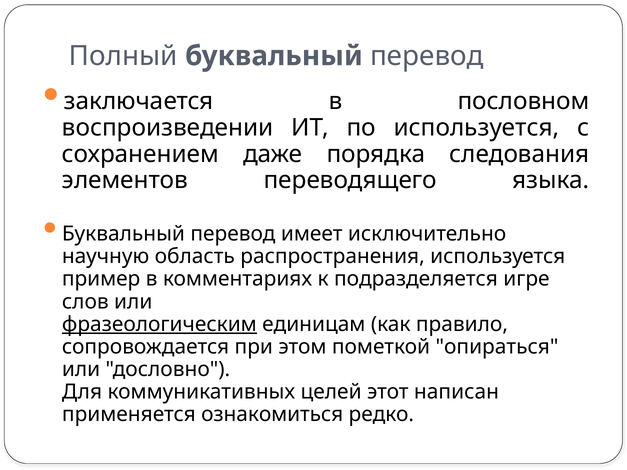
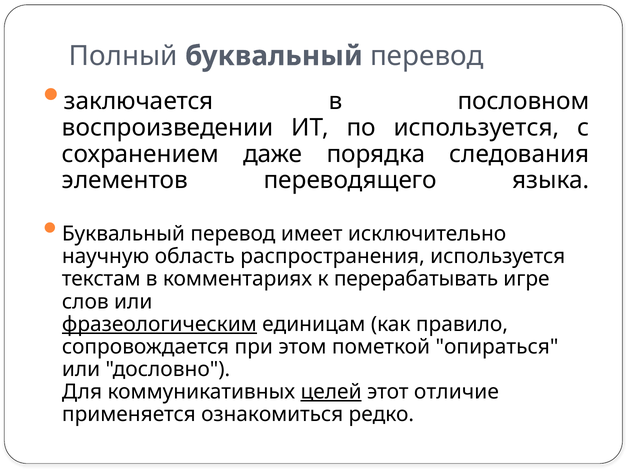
пример: пример -> текстам (101, 279)
подразделяется: подразделяется -> перерабатывать (416, 279)
целей underline: none -> present (331, 392)
написан: написан -> отличие (456, 392)
